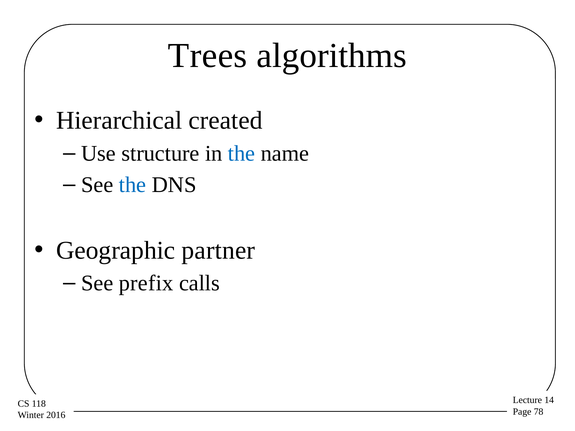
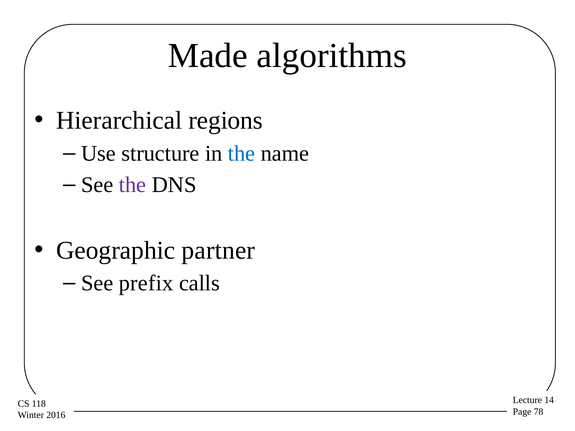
Trees: Trees -> Made (208, 56)
created: created -> regions (226, 121)
the colour: blue -> purple (133, 185)
